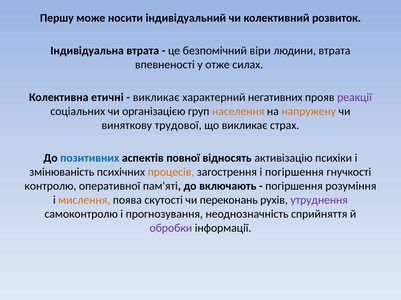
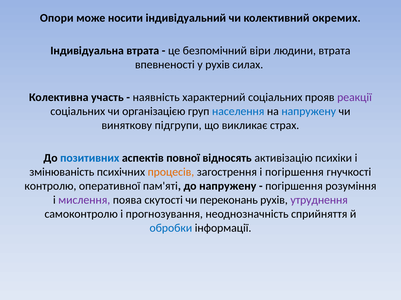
Першу: Першу -> Опори (57, 18)
розвиток: розвиток -> окремих (336, 18)
у отже: отже -> рухів (218, 65)
етичні: етичні -> участь (107, 98)
викликає: викликає -> наявність (156, 98)
характерний негативних: негативних -> соціальних (275, 98)
населення colour: orange -> blue (238, 112)
напружену colour: orange -> blue (309, 112)
трудової: трудової -> підгрупи (178, 126)
до включають: включають -> напружену (228, 187)
мислення colour: orange -> purple (84, 201)
обробки colour: purple -> blue (171, 229)
